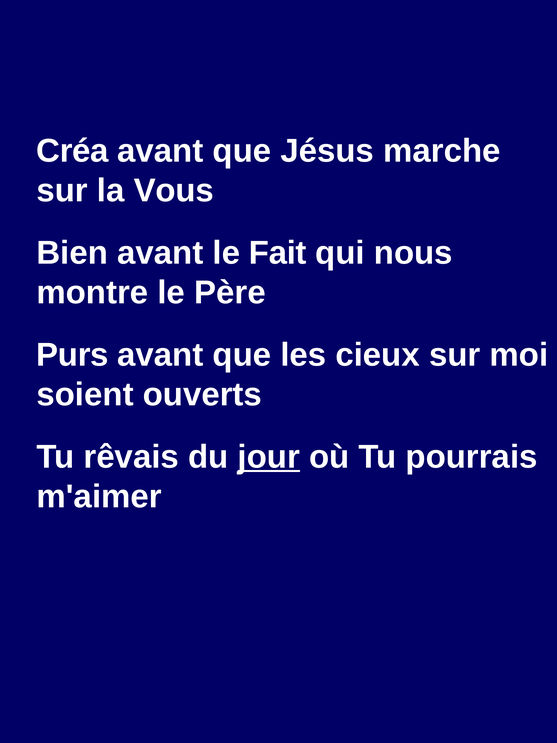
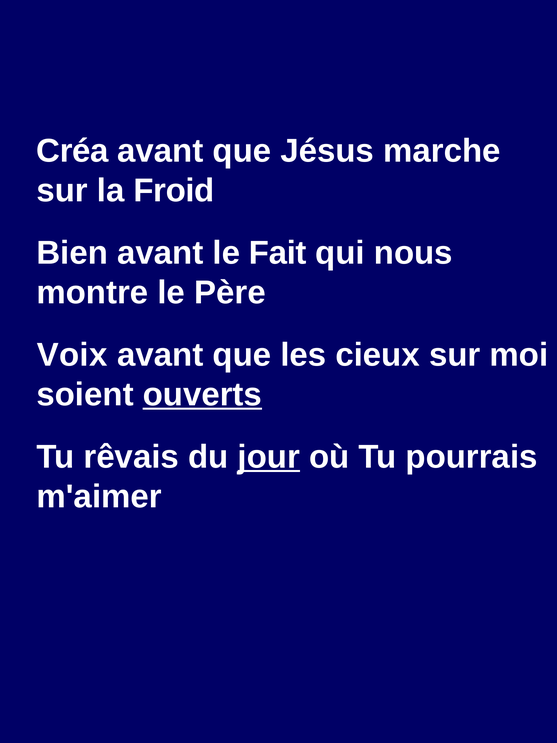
Vous: Vous -> Froid (174, 191)
Purs: Purs -> Voix (72, 355)
ouverts underline: none -> present (202, 394)
